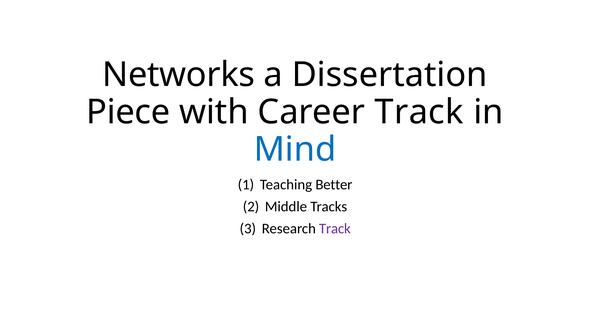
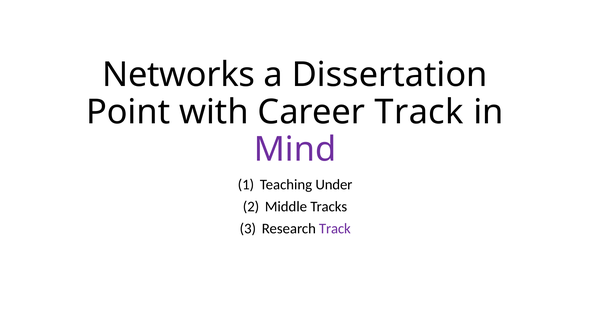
Piece: Piece -> Point (128, 112)
Mind colour: blue -> purple (295, 149)
Better: Better -> Under (334, 184)
